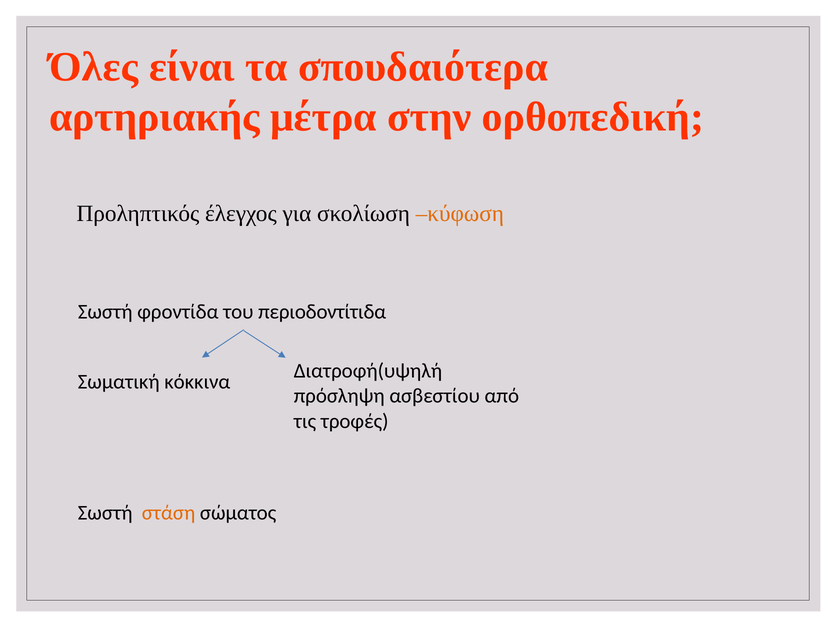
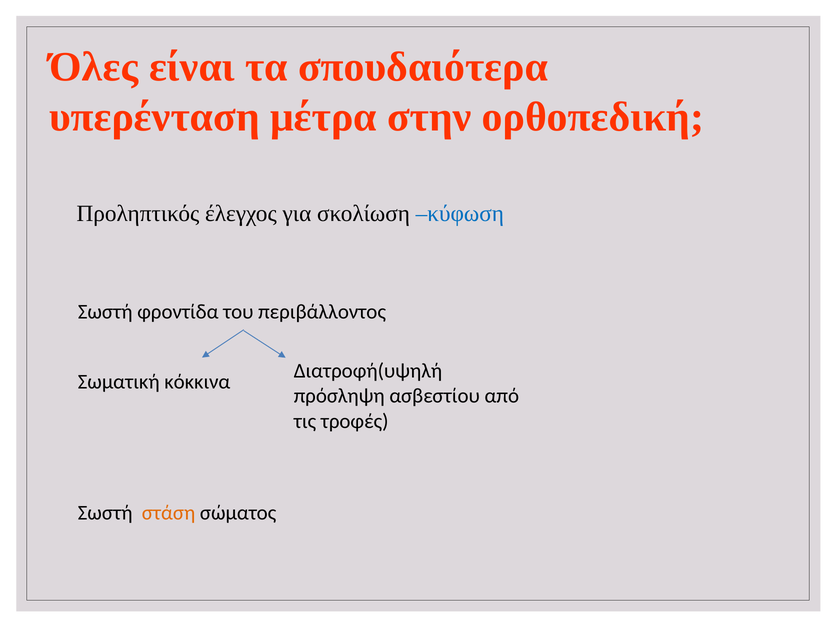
αρτηριακής: αρτηριακής -> υπερένταση (154, 117)
κύφωση colour: orange -> blue (460, 213)
περιοδοντίτιδα: περιοδοντίτιδα -> περιβάλλοντος (322, 312)
